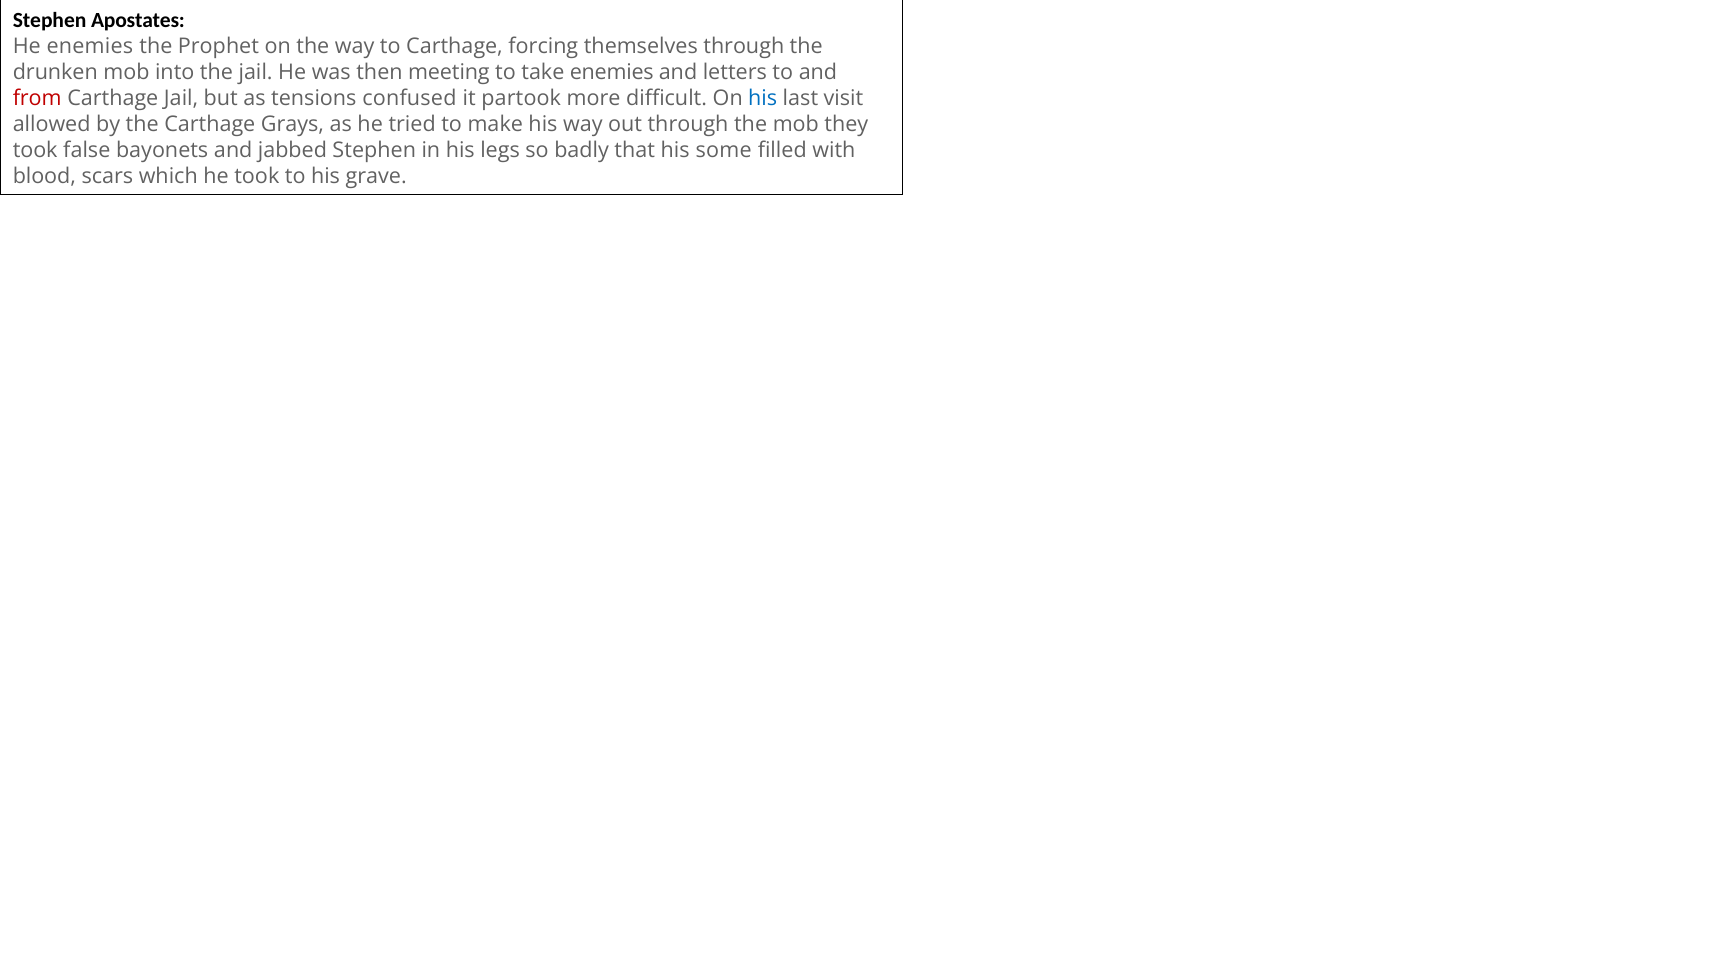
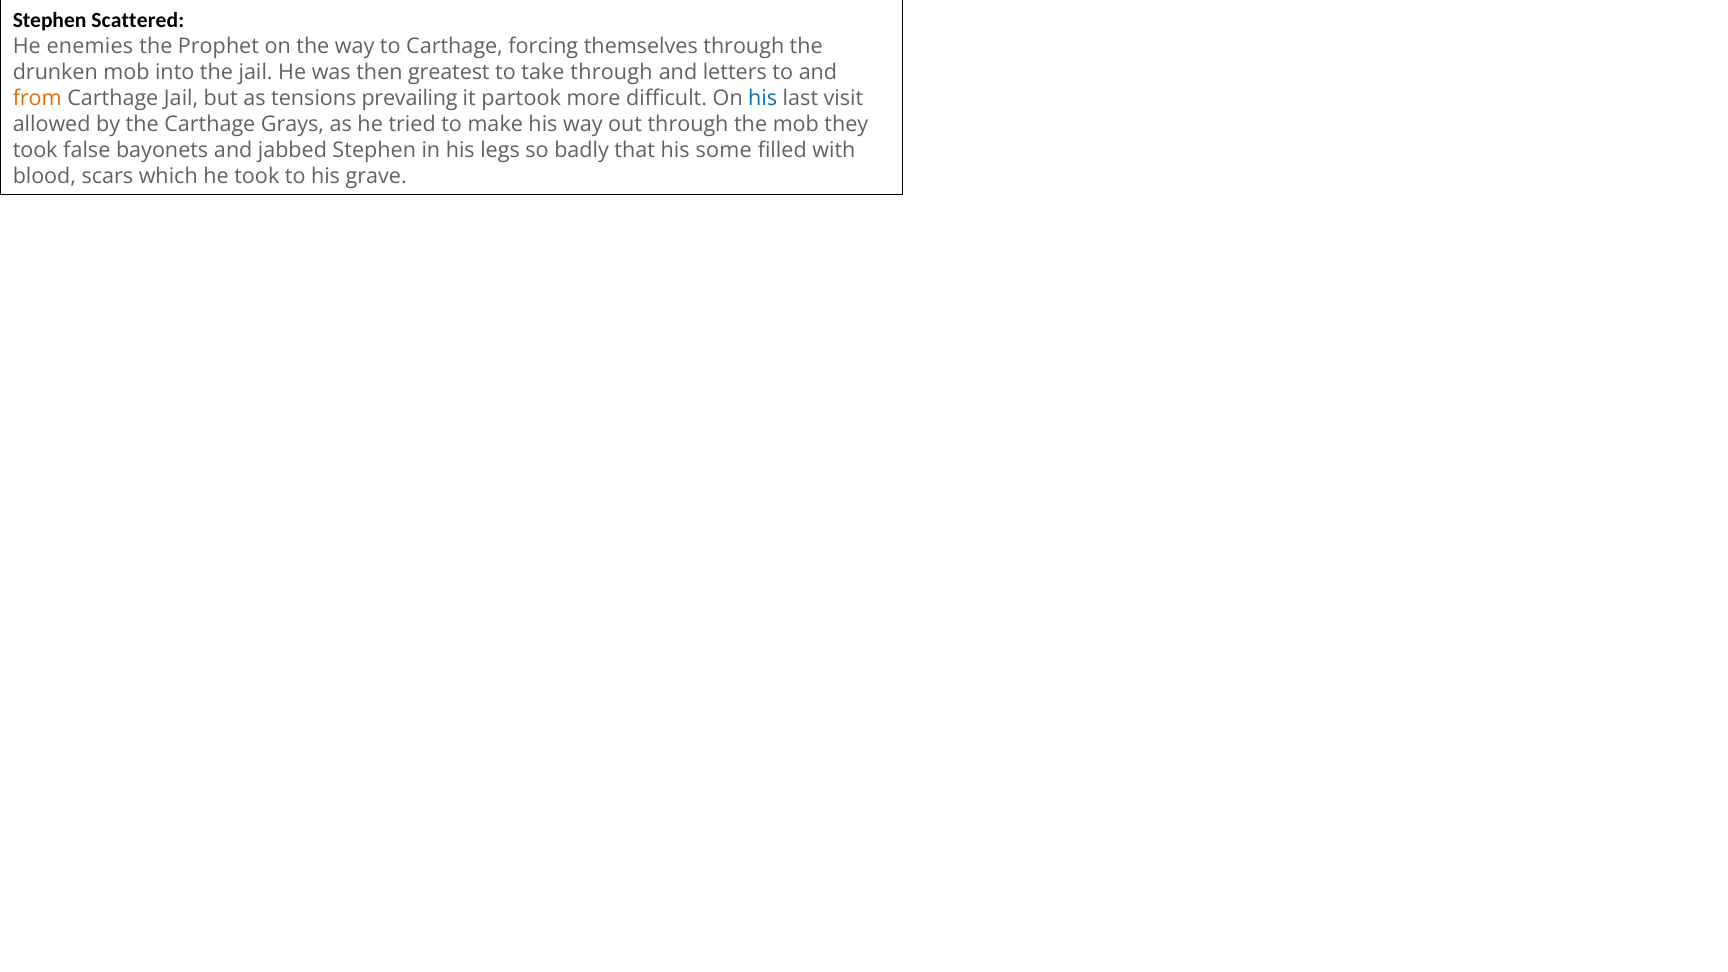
Apostates: Apostates -> Scattered (138, 21)
meeting: meeting -> greatest (449, 73)
take enemies: enemies -> through (612, 73)
from colour: red -> orange (37, 99)
confused: confused -> prevailing (410, 99)
